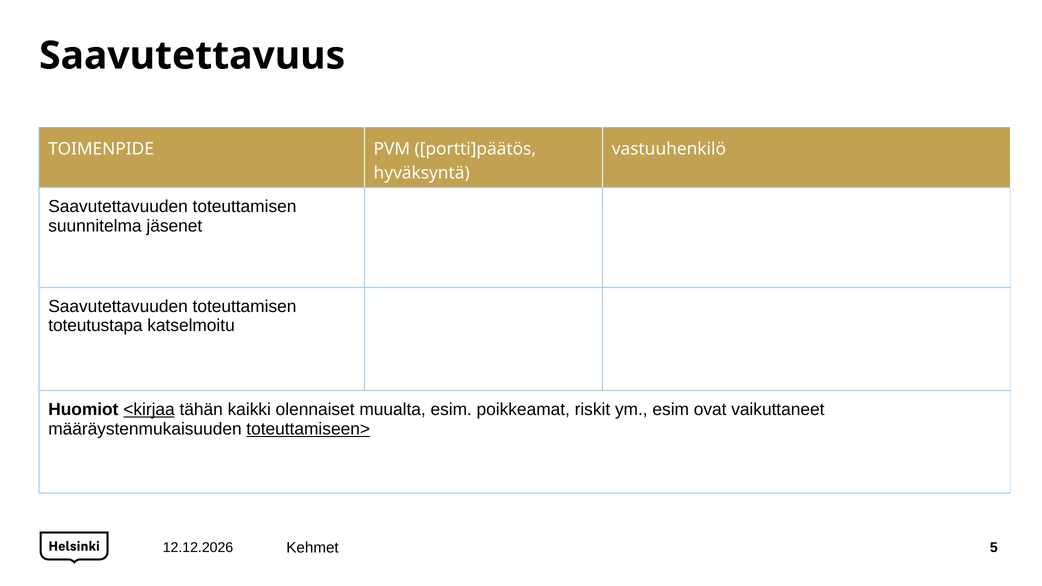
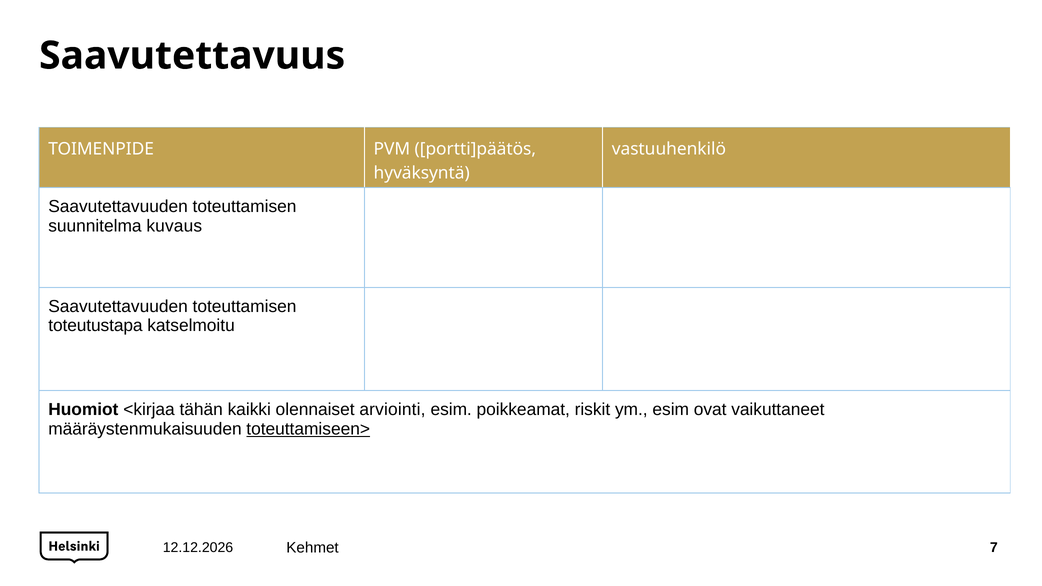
jäsenet: jäsenet -> kuvaus (174, 226)
<kirjaa underline: present -> none (149, 410)
muualta: muualta -> arviointi (392, 410)
5: 5 -> 7 (994, 548)
